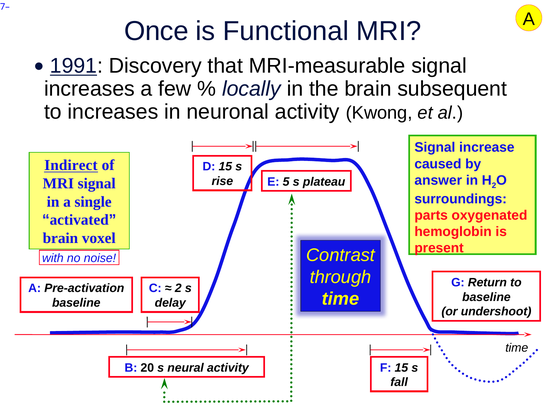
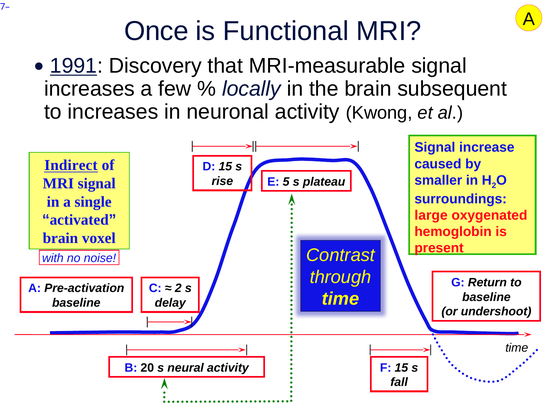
answer: answer -> smaller (438, 180)
parts: parts -> large (431, 215)
